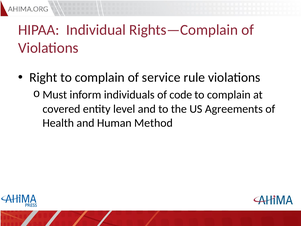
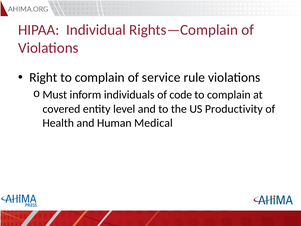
Agreements: Agreements -> Productivity (234, 109)
Method: Method -> Medical (153, 123)
